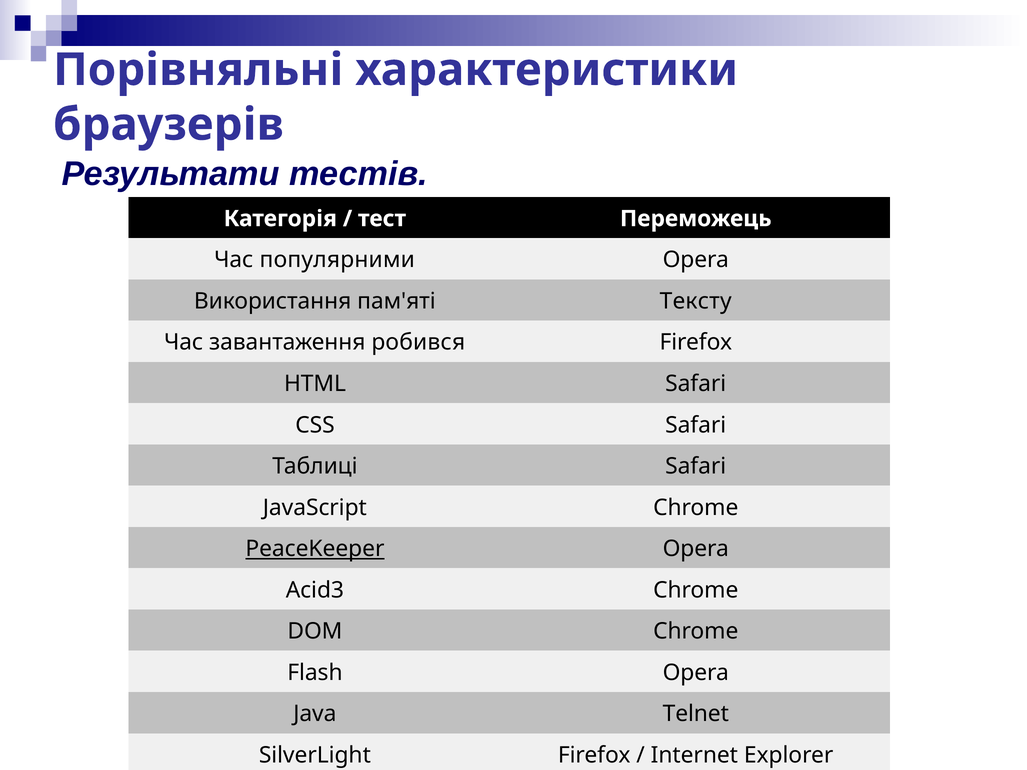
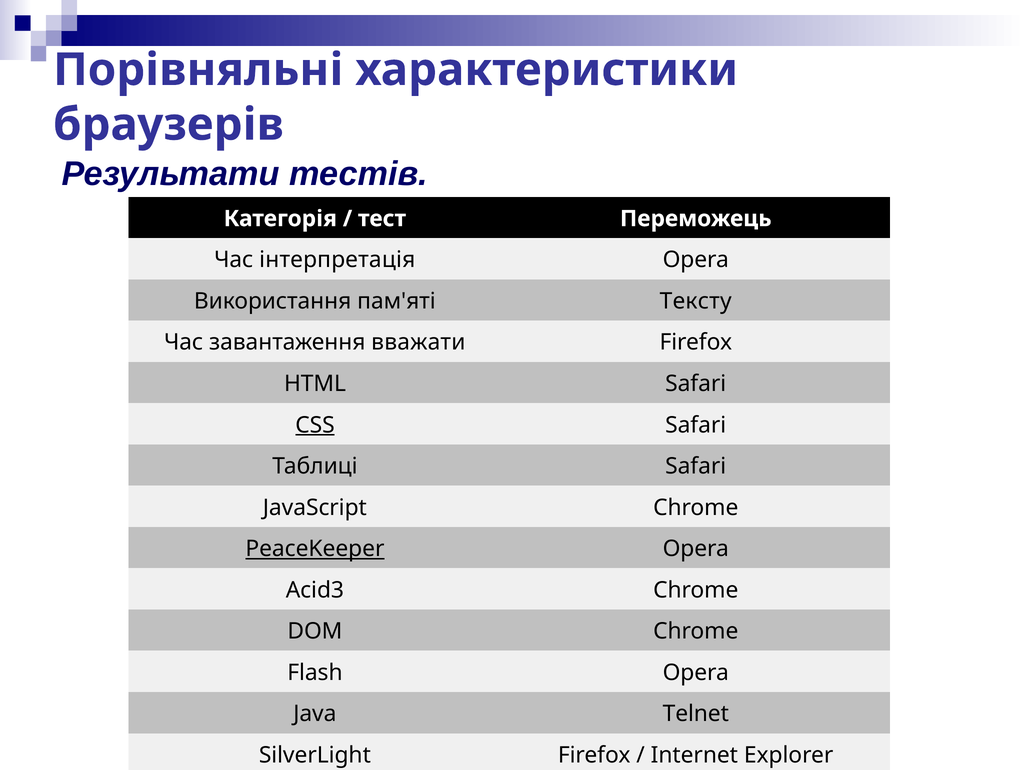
популярними: популярними -> інтерпретація (337, 260)
робився: робився -> вважати (418, 343)
CSS underline: none -> present (315, 425)
